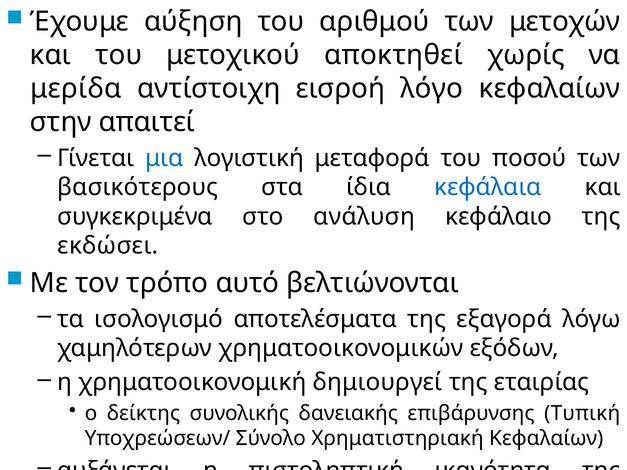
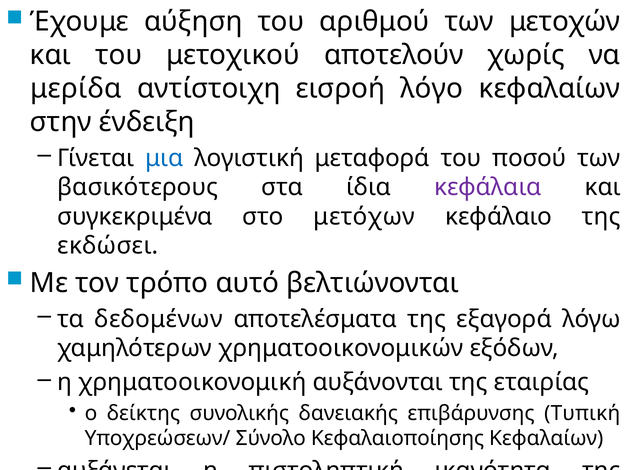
αποκτηθεί: αποκτηθεί -> αποτελούν (394, 55)
απαιτεί: απαιτεί -> ένδειξη (147, 122)
κεφάλαια colour: blue -> purple (488, 187)
ανάλυση: ανάλυση -> μετόχων (364, 217)
ισολογισμό: ισολογισμό -> δεδομένων (159, 319)
δημιουργεί: δημιουργεί -> αυξάνονται (378, 383)
Χρηματιστηριακή: Χρηματιστηριακή -> Κεφαλαιοποίησης (398, 439)
